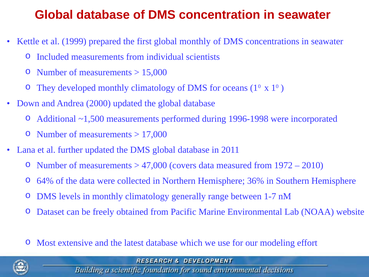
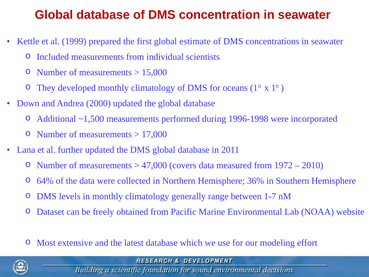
global monthly: monthly -> estimate (195, 41)
